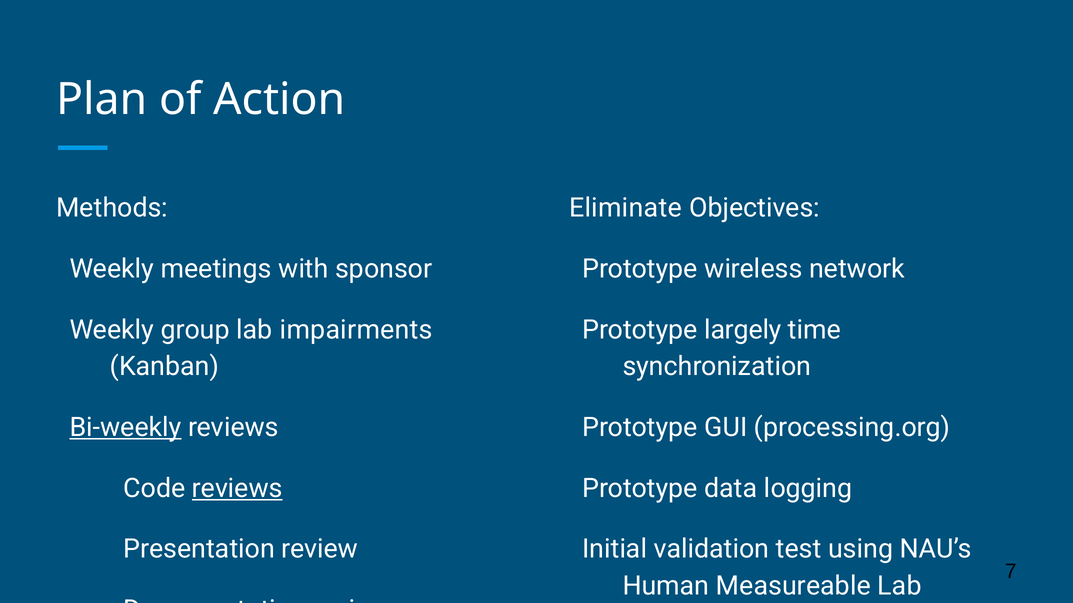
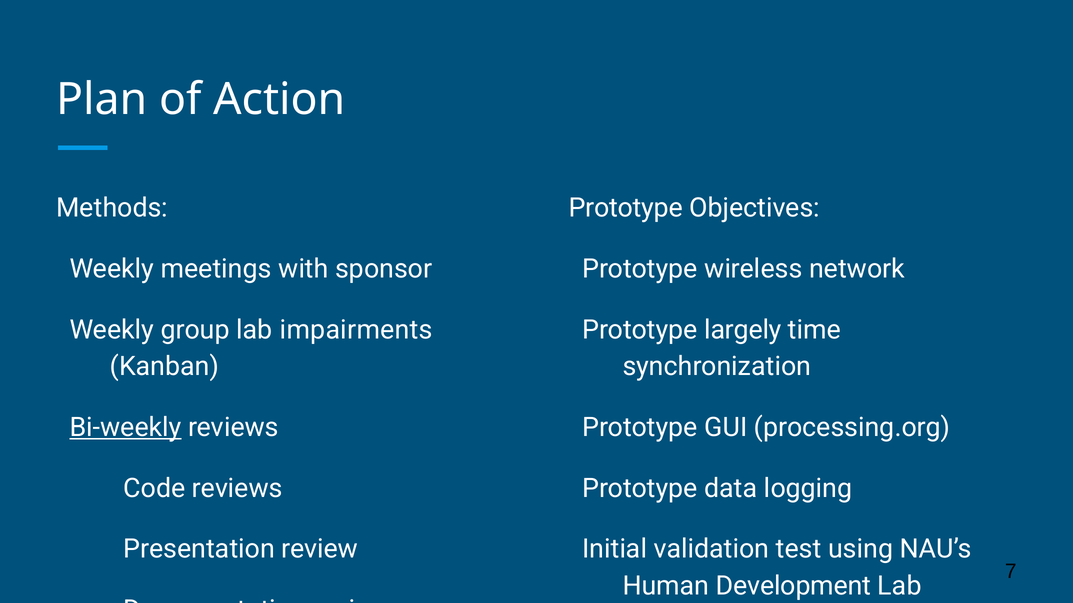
Eliminate: Eliminate -> Prototype (626, 208)
reviews underline: present -> none (237, 489)
Measureable: Measureable -> Development (793, 586)
